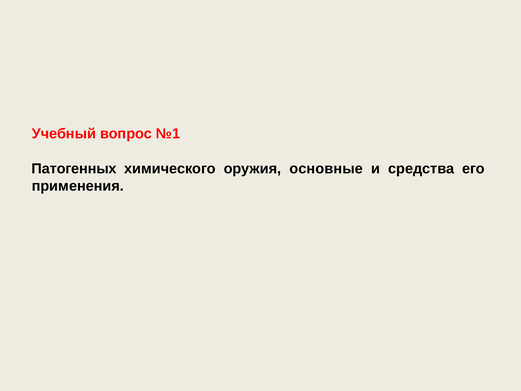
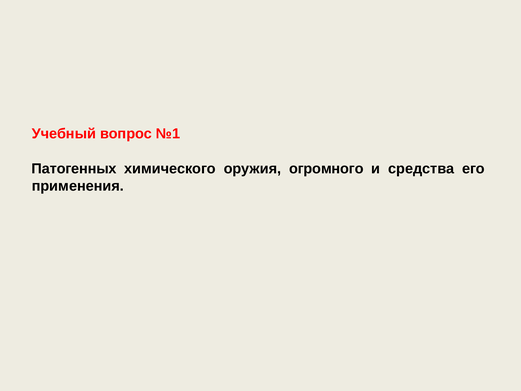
основные: основные -> огромного (326, 169)
